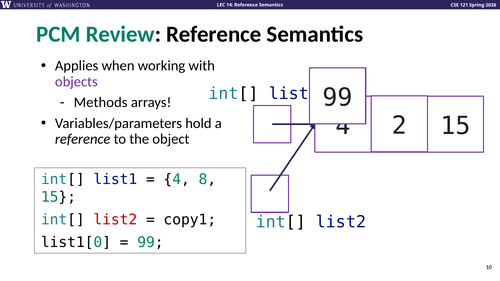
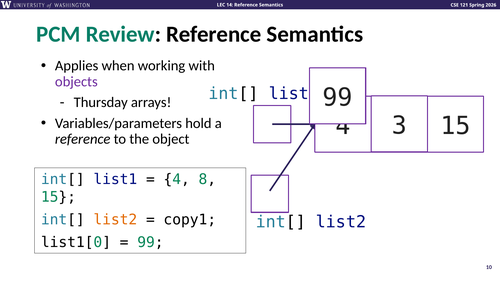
Methods: Methods -> Thursday (101, 103)
2: 2 -> 3 (399, 126)
list2 colour: red -> orange (115, 220)
